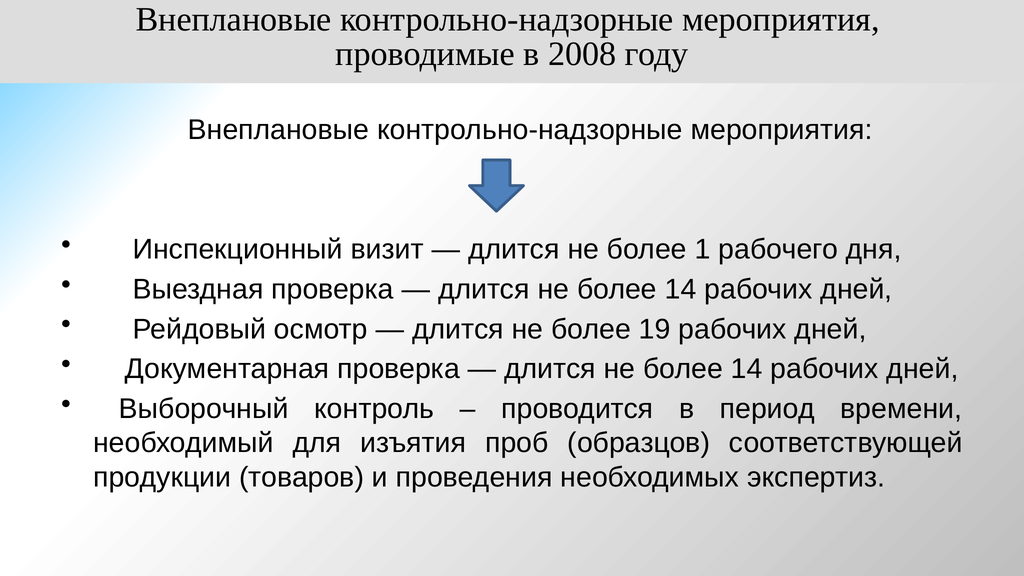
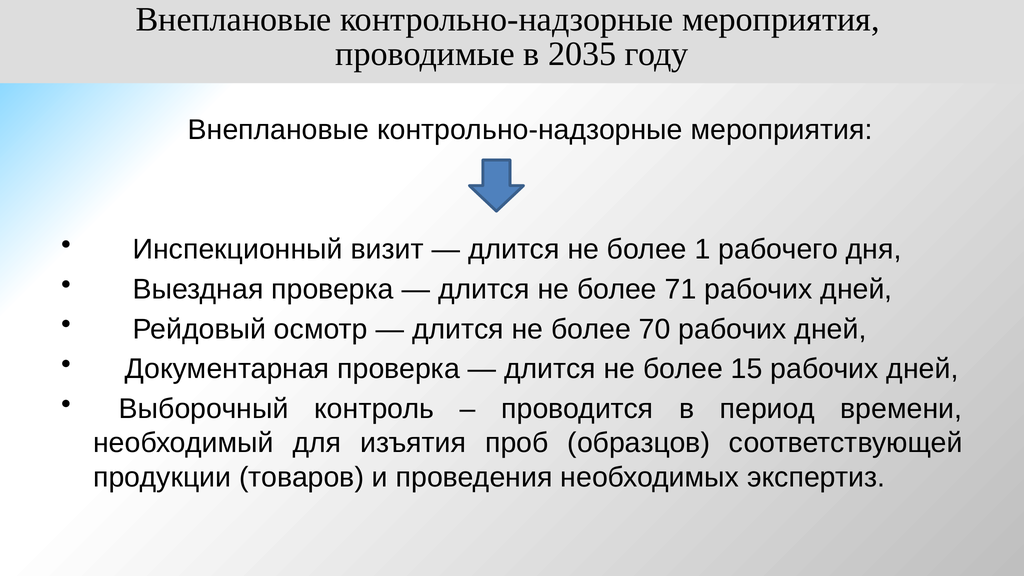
2008: 2008 -> 2035 (582, 54)
14: 14 -> 71 (681, 289)
19: 19 -> 70 (655, 329)
14: 14 -> 15 (747, 369)
